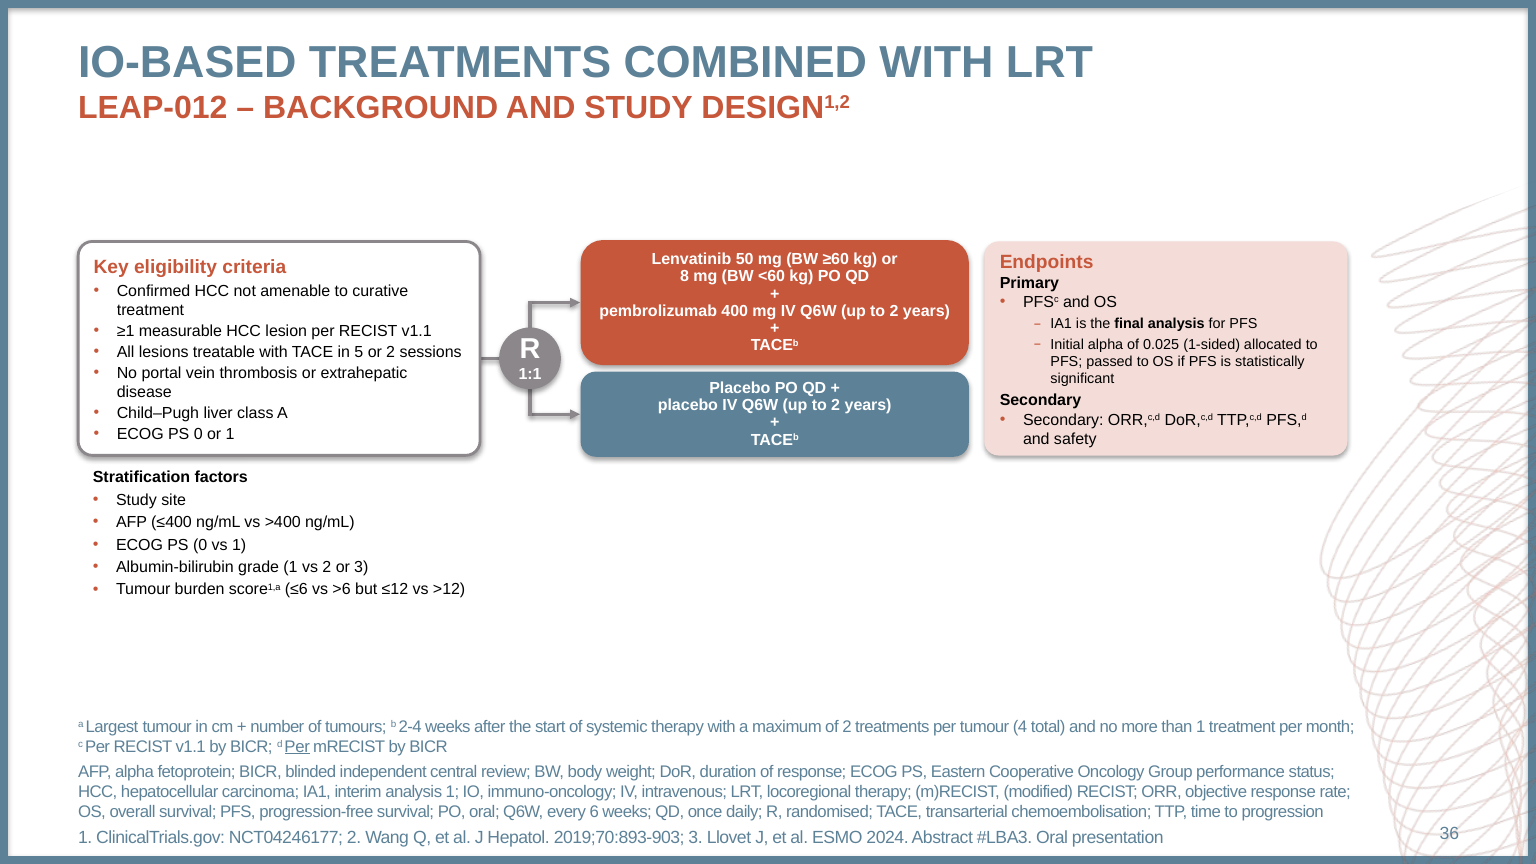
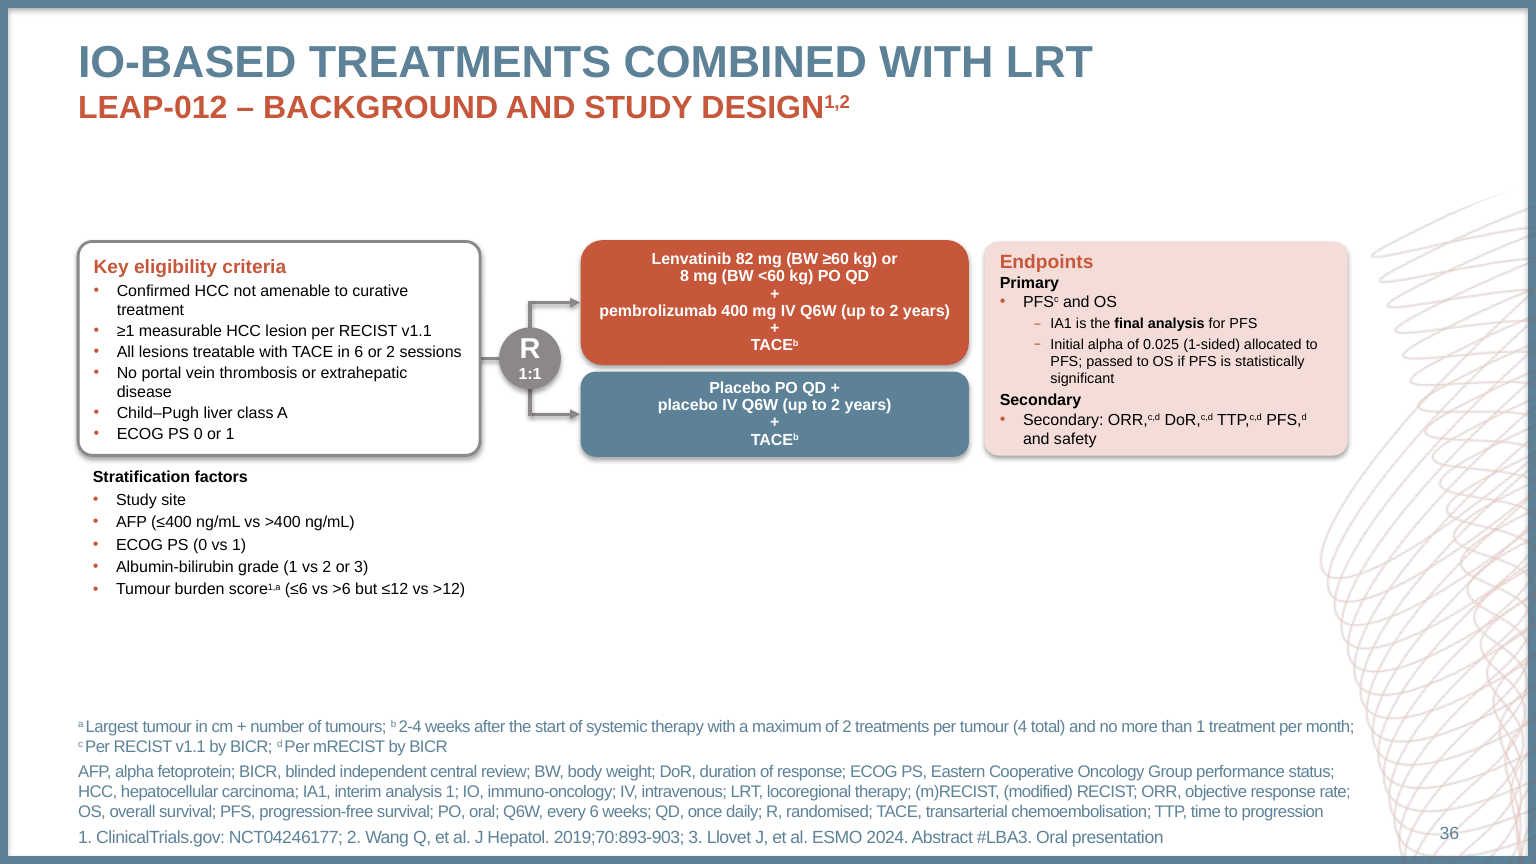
50: 50 -> 82 (745, 259)
in 5: 5 -> 6 (359, 352)
Per underline: present -> none (297, 747)
